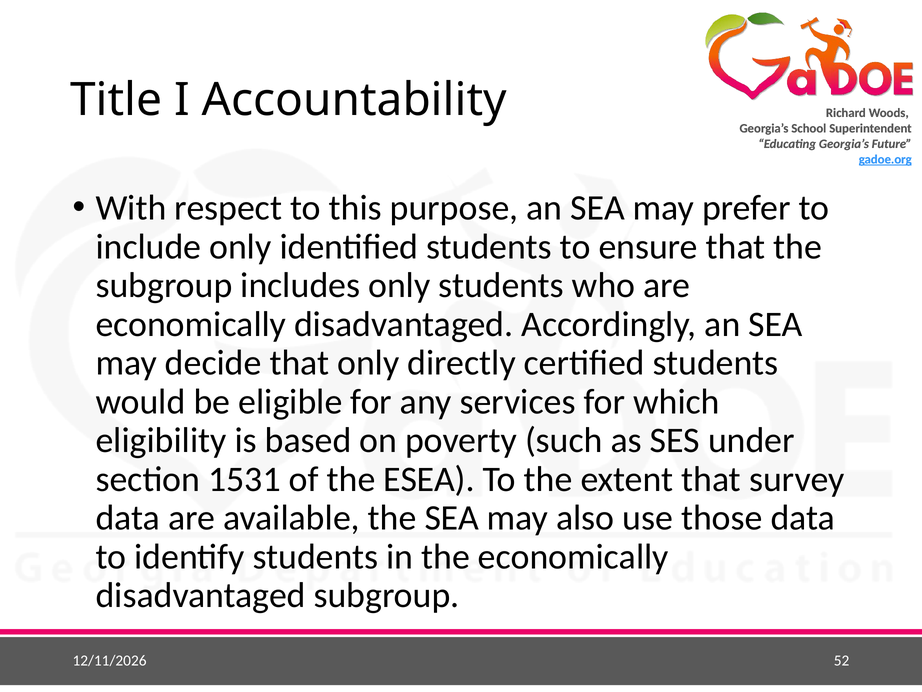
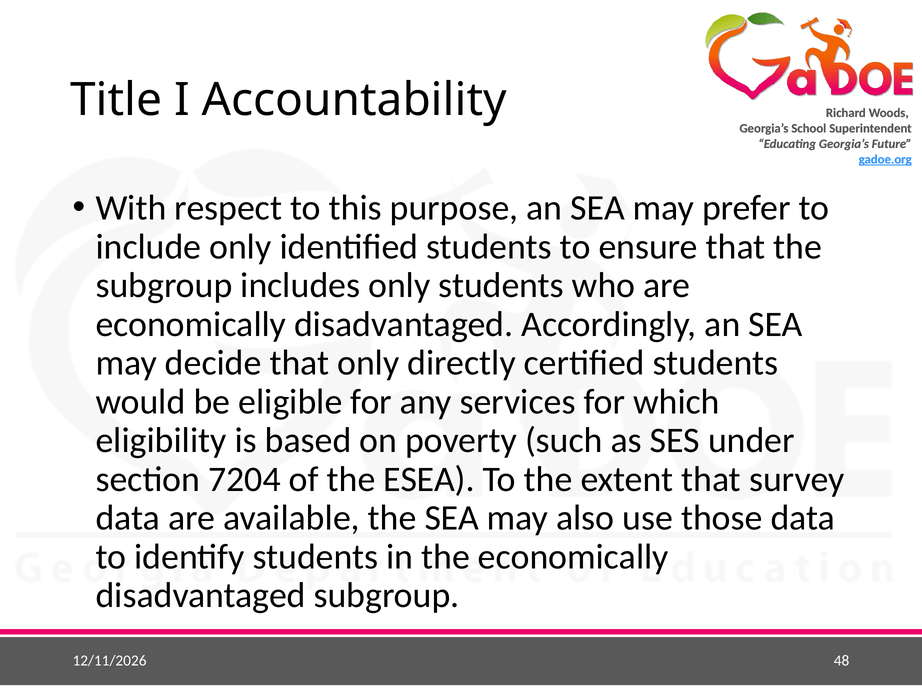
1531: 1531 -> 7204 (245, 479)
52: 52 -> 48 (842, 660)
